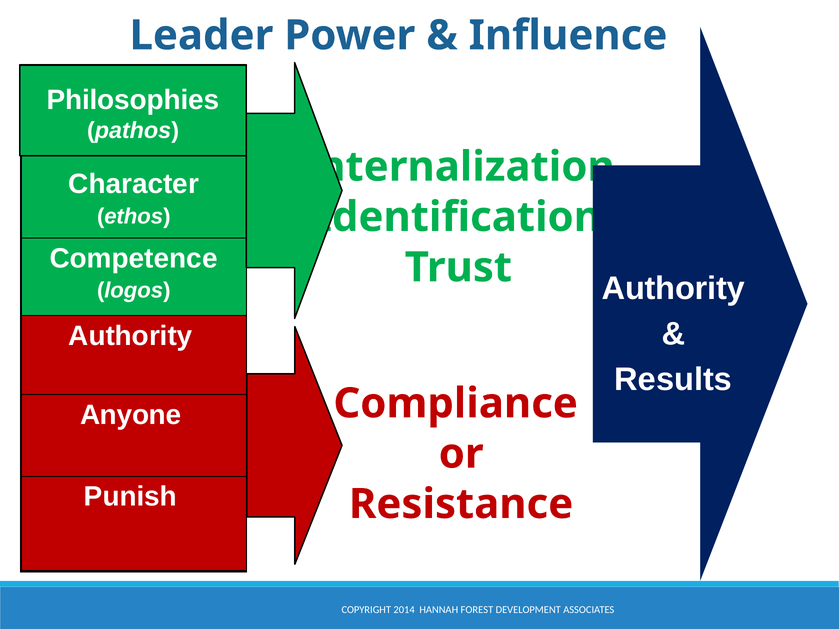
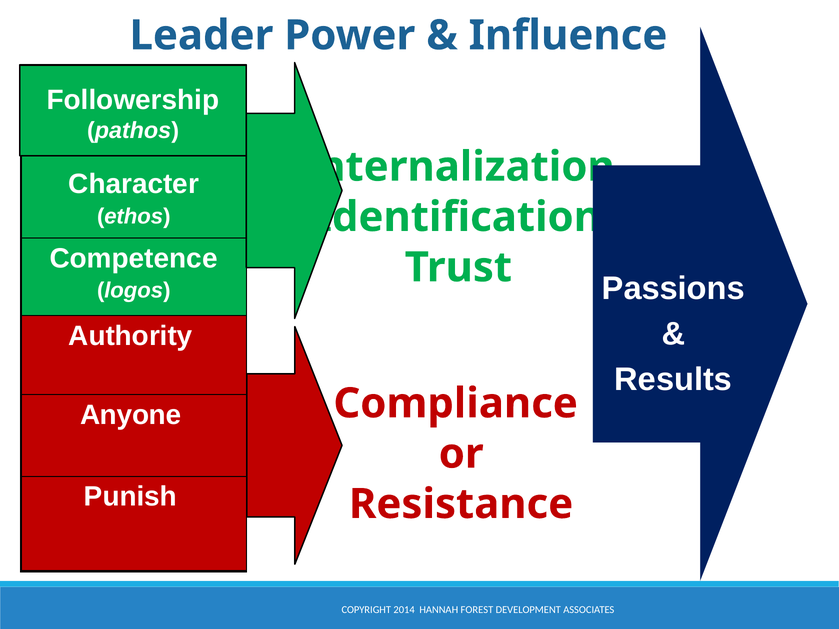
Philosophies: Philosophies -> Followership (133, 100)
Authority: Authority -> Passions (673, 288)
